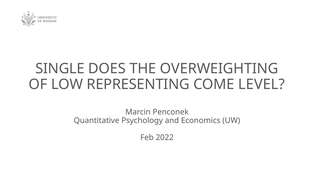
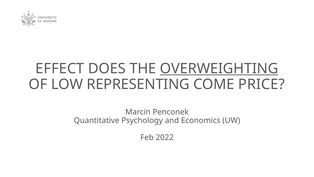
SINGLE: SINGLE -> EFFECT (60, 69)
OVERWEIGHTING underline: none -> present (219, 69)
LEVEL: LEVEL -> PRICE (262, 84)
